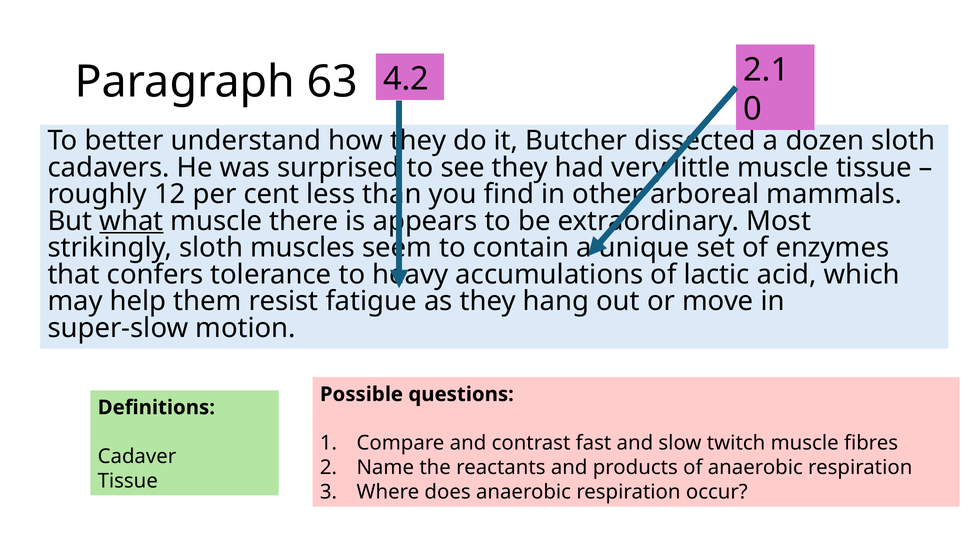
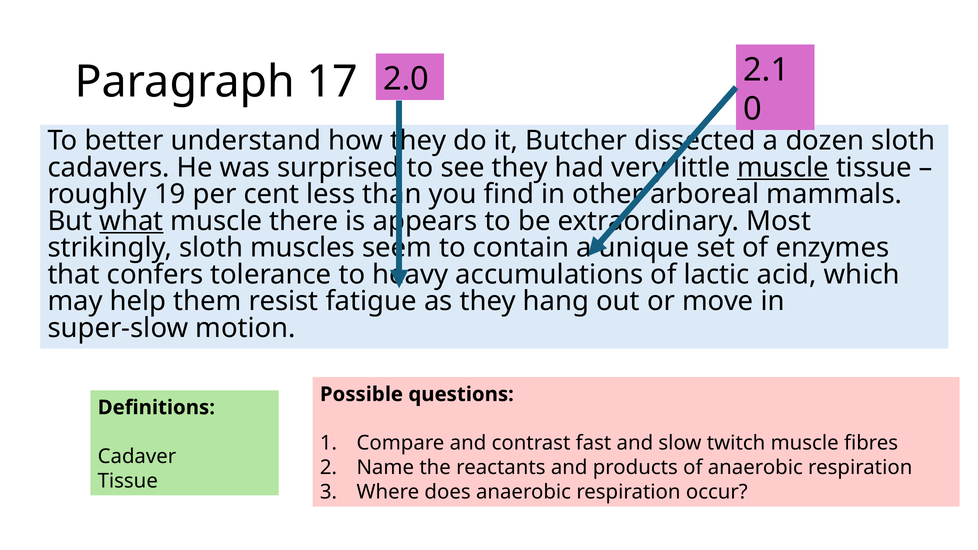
63: 63 -> 17 (332, 82)
4.2: 4.2 -> 2.0 (406, 79)
muscle underline: none -> present (783, 168)
12: 12 -> 19 (170, 194)
